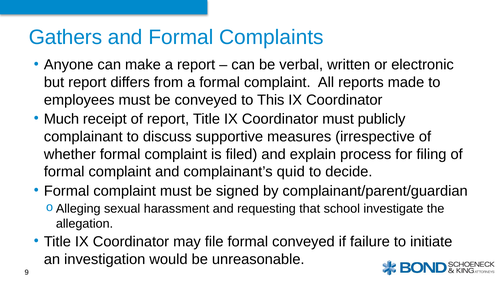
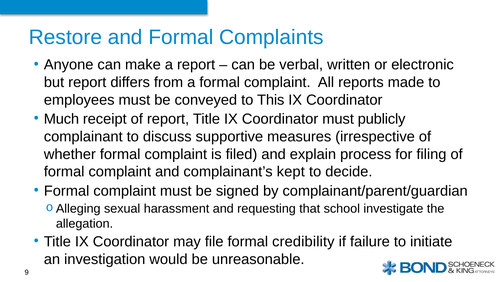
Gathers: Gathers -> Restore (65, 37)
quid: quid -> kept (291, 172)
formal conveyed: conveyed -> credibility (303, 242)
